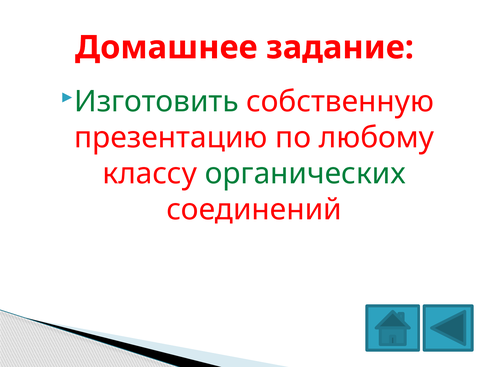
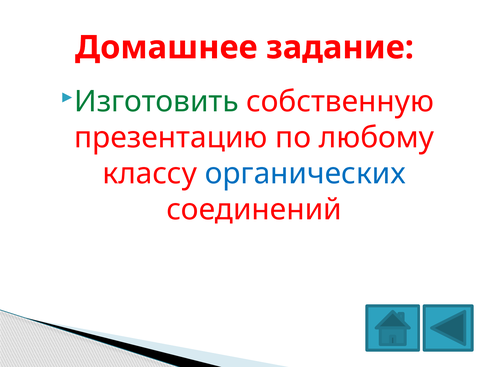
органических colour: green -> blue (305, 173)
